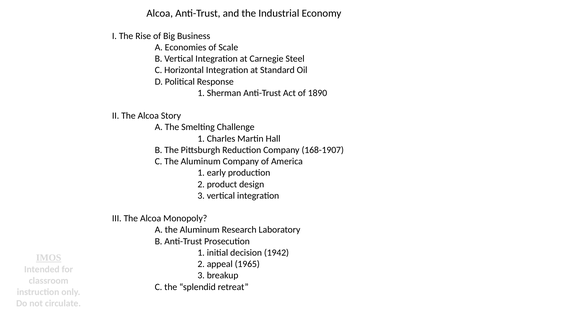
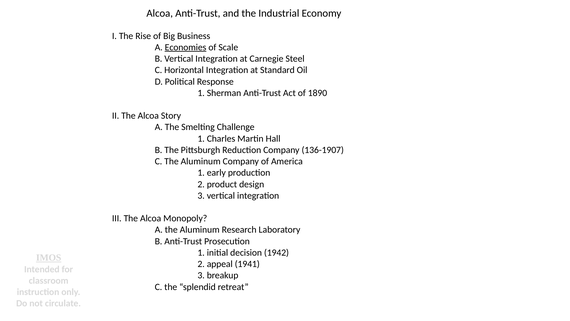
Economies underline: none -> present (186, 47)
168-1907: 168-1907 -> 136-1907 (323, 150)
1965: 1965 -> 1941 (247, 264)
